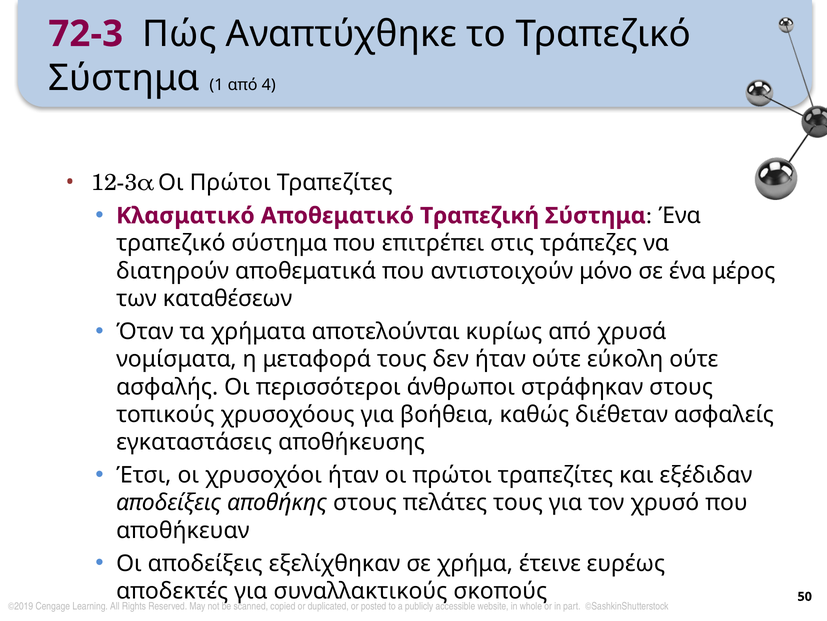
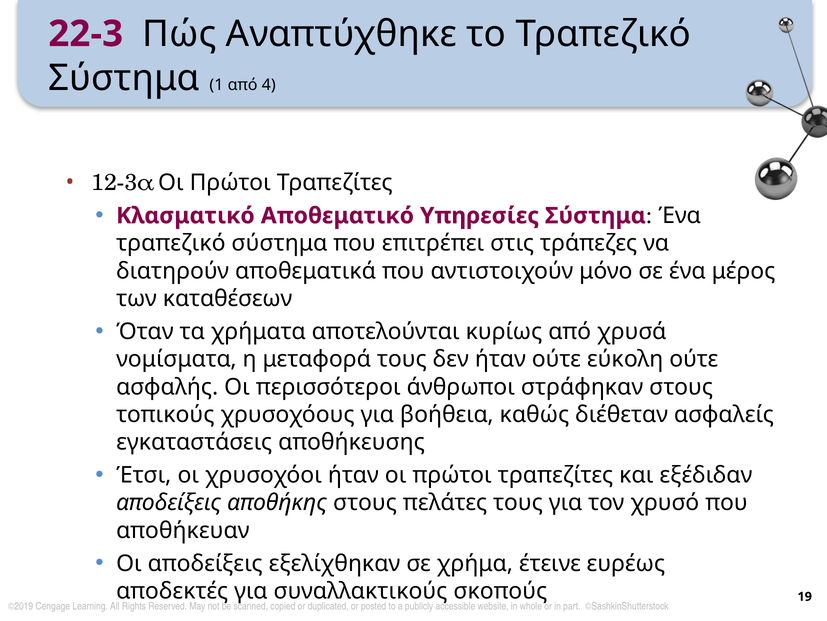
72-3: 72-3 -> 22-3 (86, 34)
Τραπεζική: Τραπεζική -> Υπηρεσίες (480, 216)
50: 50 -> 19 (805, 596)
